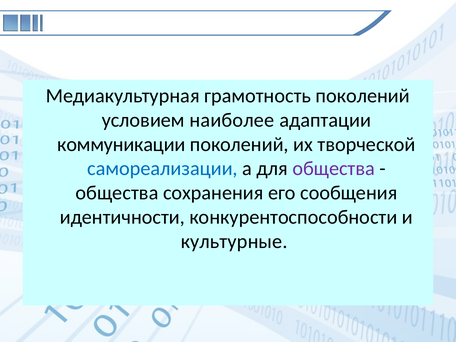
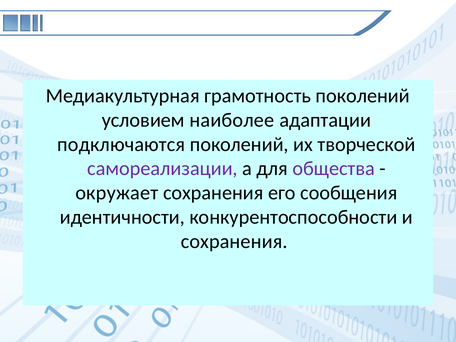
коммуникации: коммуникации -> подключаются (121, 144)
самореализации colour: blue -> purple (162, 169)
общества: общества -> окружает (117, 193)
культурные: культурные -> сохранения (234, 242)
